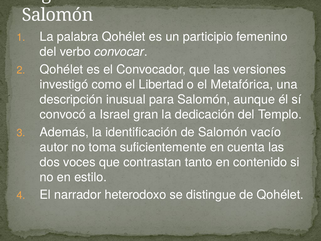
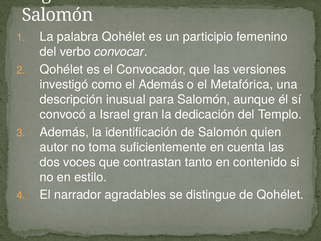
el Libertad: Libertad -> Además (161, 84)
vacío: vacío -> quien (266, 132)
heterodoxo: heterodoxo -> agradables (135, 195)
